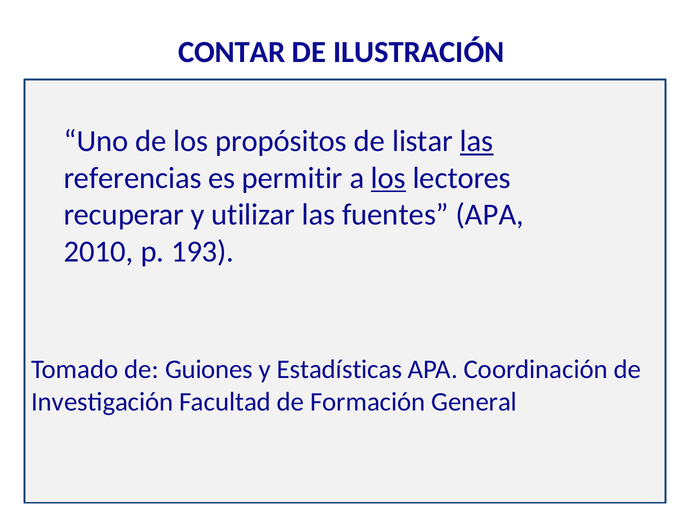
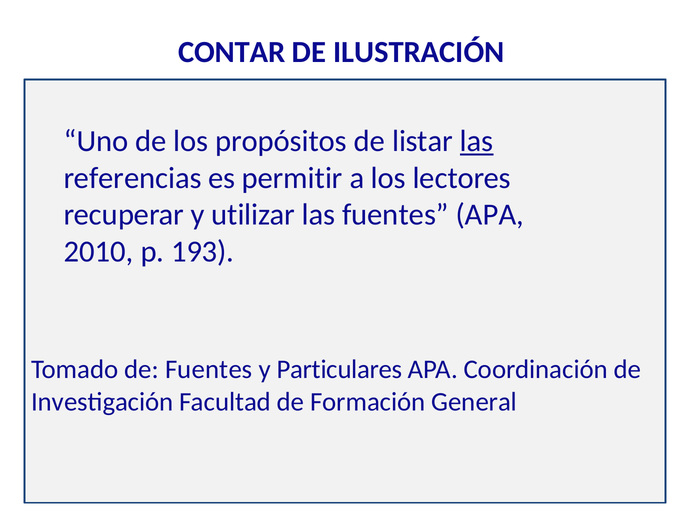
los underline: present -> none (388, 178)
de Guiones: Guiones -> Fuentes (209, 370)
Estadísticas: Estadísticas -> Particulares (340, 370)
